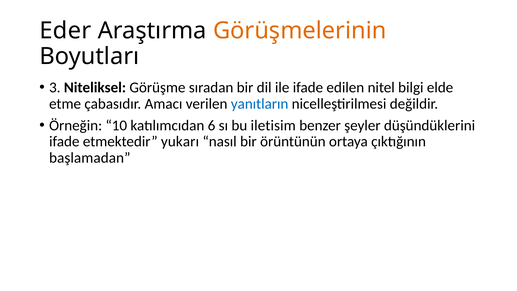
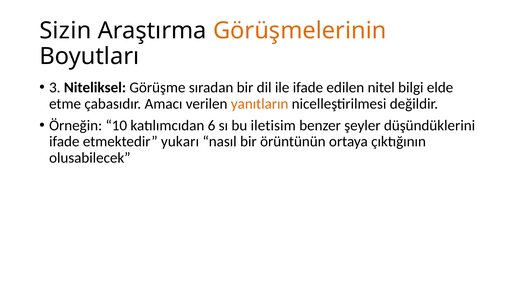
Eder: Eder -> Sizin (65, 31)
yanıtların colour: blue -> orange (260, 104)
başlamadan: başlamadan -> olusabilecek (90, 158)
